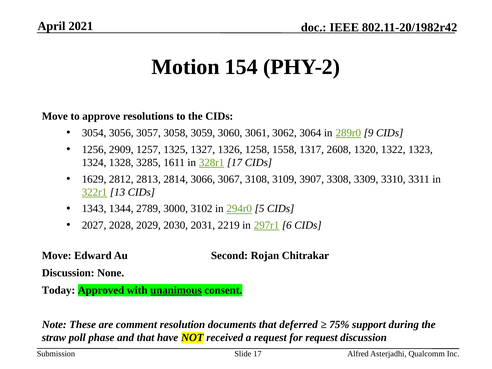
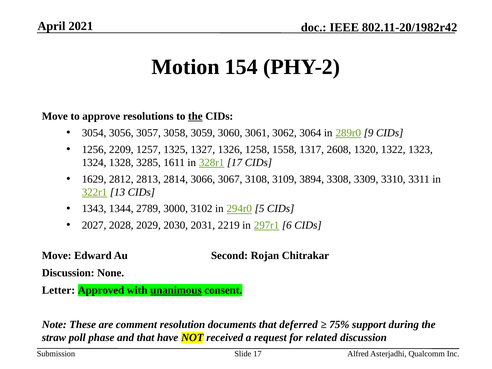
the underline: none -> present (195, 116)
2909: 2909 -> 2209 (121, 149)
3907: 3907 -> 3894 (312, 179)
Today: Today -> Letter (58, 290)
for request: request -> related (321, 338)
